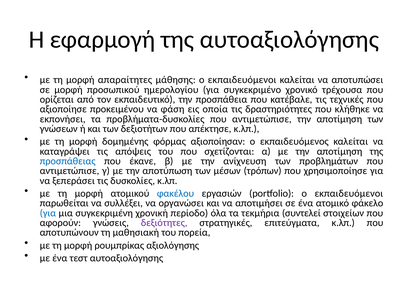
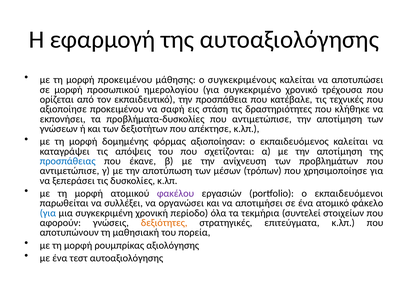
μορφή απαραίτητες: απαραίτητες -> προκειμένου (125, 80)
μάθησης ο εκπαιδευόμενοι: εκπαιδευόμενοι -> συγκεκριμένους (242, 80)
φάση: φάση -> σαφή (173, 109)
οποία: οποία -> στάση (215, 109)
φακέλου colour: blue -> purple (175, 193)
δεξιότητες colour: purple -> orange (164, 223)
